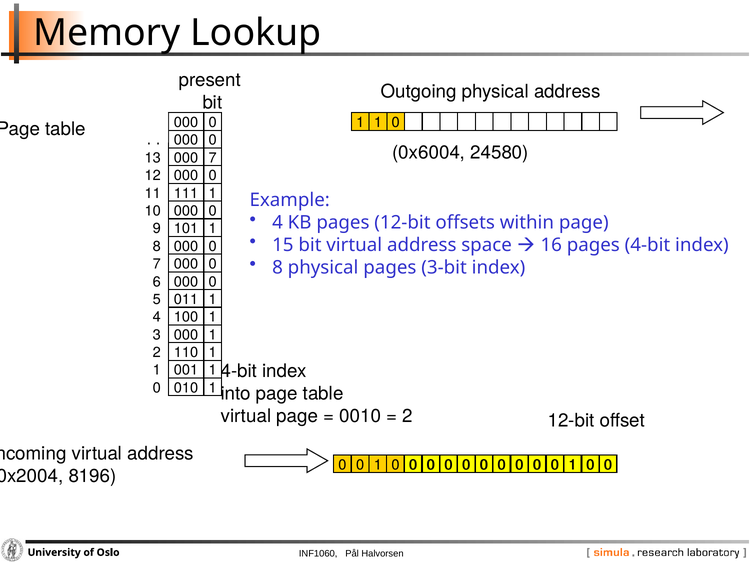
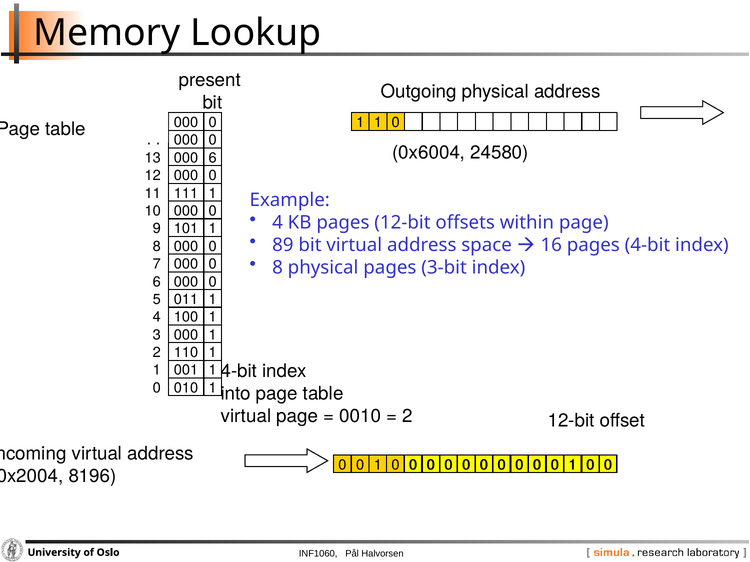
000 7: 7 -> 6 (213, 158)
15: 15 -> 89 (283, 245)
